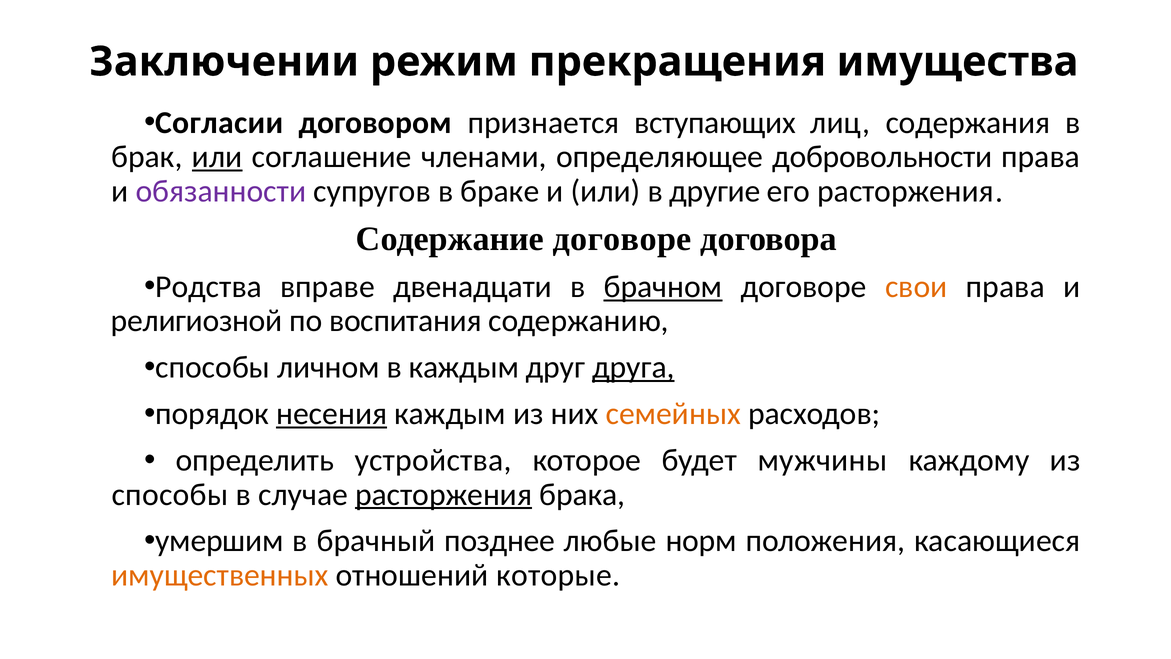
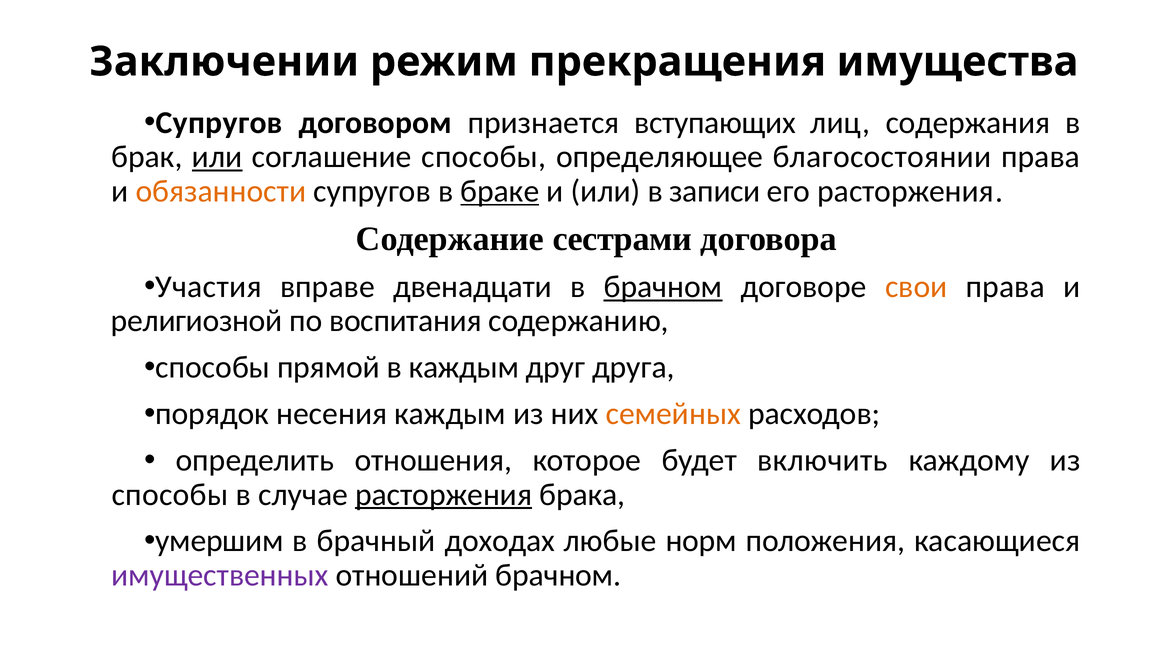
Согласии: Согласии -> Супругов (219, 123)
соглашение членами: членами -> способы (484, 157)
добровольности: добровольности -> благосостоянии (882, 157)
обязанности colour: purple -> orange (221, 191)
браке underline: none -> present (500, 191)
другие: другие -> записи (715, 191)
Содержание договоре: договоре -> сестрами (622, 239)
Родства: Родства -> Участия (208, 287)
личном: личном -> прямой (328, 367)
друга underline: present -> none (633, 367)
несения underline: present -> none (332, 414)
устройства: устройства -> отношения (433, 460)
мужчины: мужчины -> включить (822, 460)
позднее: позднее -> доходах (500, 541)
имущественных colour: orange -> purple (220, 575)
отношений которые: которые -> брачном (558, 575)
